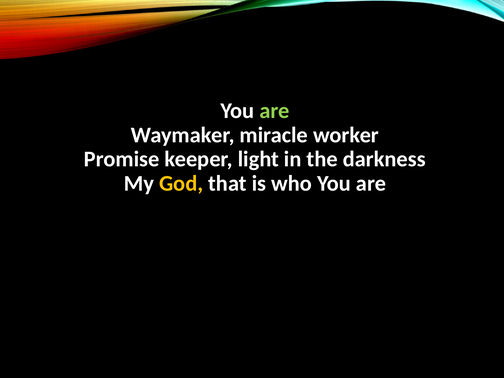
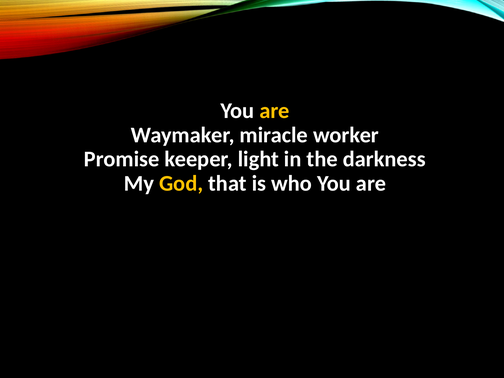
are colour: light green -> yellow (274, 111)
